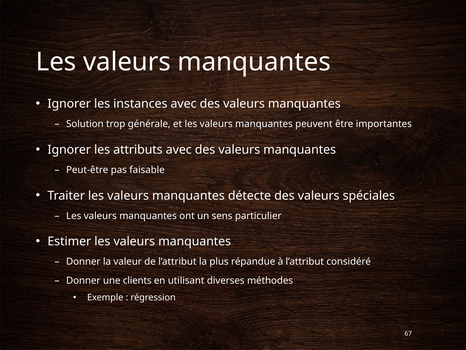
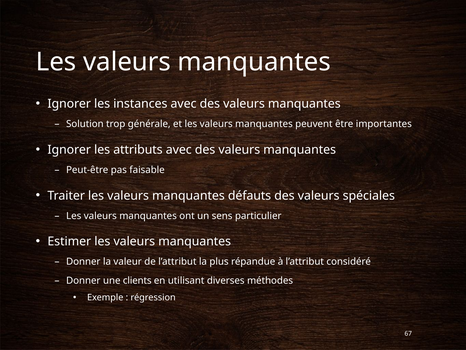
détecte: détecte -> défauts (250, 195)
